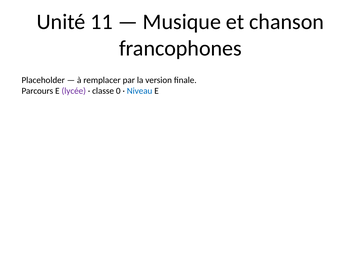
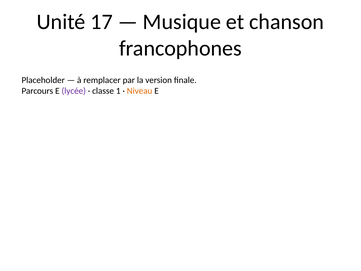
11: 11 -> 17 (102, 22)
0: 0 -> 1 (118, 91)
Niveau colour: blue -> orange (140, 91)
